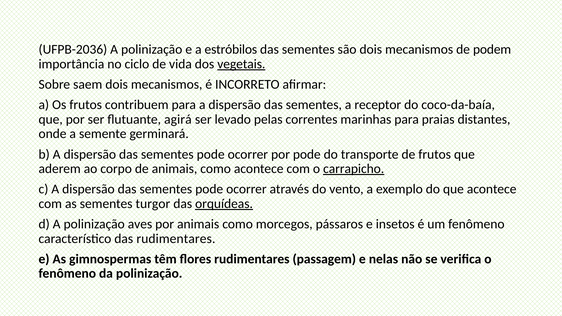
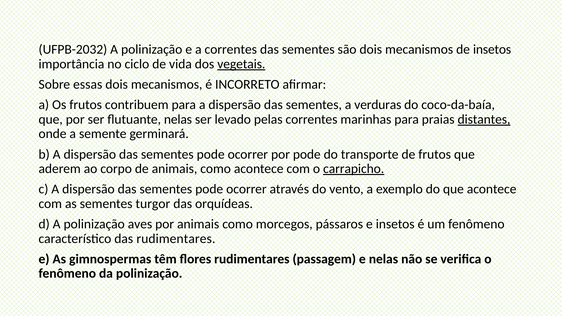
UFPB-2036: UFPB-2036 -> UFPB-2032 (73, 50)
a estróbilos: estróbilos -> correntes (231, 50)
de podem: podem -> insetos (492, 50)
saem: saem -> essas (88, 84)
receptor: receptor -> verduras (378, 105)
flutuante agirá: agirá -> nelas (178, 119)
distantes underline: none -> present (484, 119)
orquídeas underline: present -> none (224, 204)
